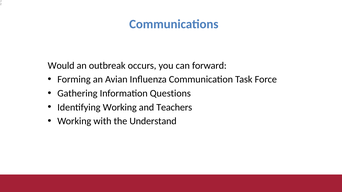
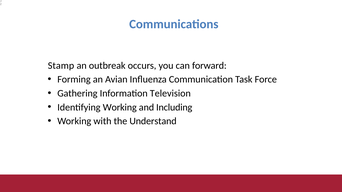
Would: Would -> Stamp (61, 66)
Questions: Questions -> Television (170, 93)
Teachers: Teachers -> Including (174, 107)
